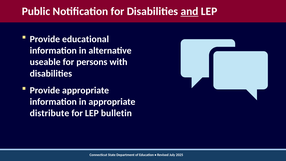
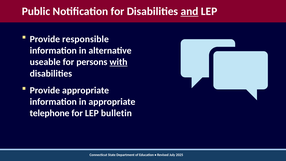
educational: educational -> responsible (86, 39)
with underline: none -> present (118, 62)
distribute: distribute -> telephone (50, 113)
